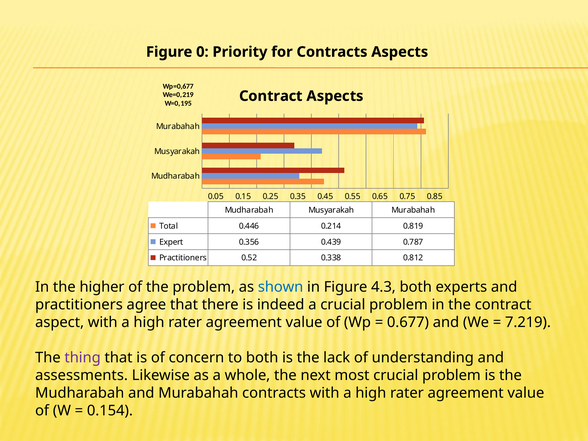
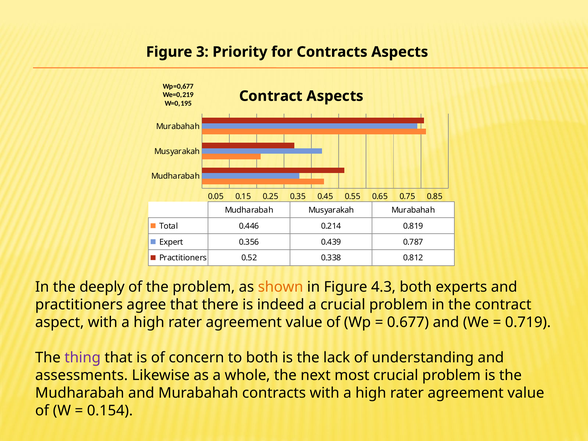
0: 0 -> 3 (202, 52)
higher: higher -> deeply (102, 287)
shown colour: blue -> orange (281, 287)
7.219: 7.219 -> 0.719 (528, 322)
